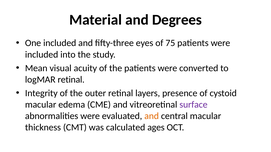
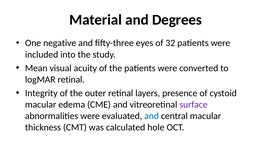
One included: included -> negative (60, 43)
75: 75 -> 32 (170, 43)
and colour: orange -> blue (152, 116)
ages: ages -> hole (156, 128)
